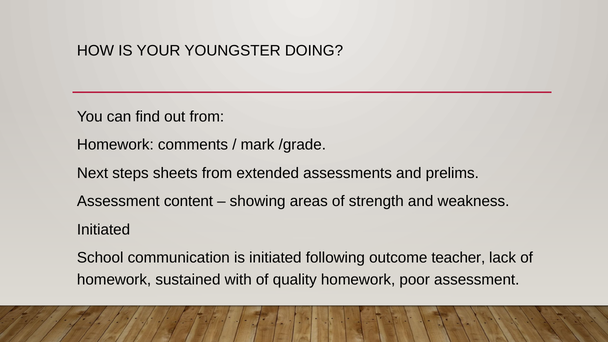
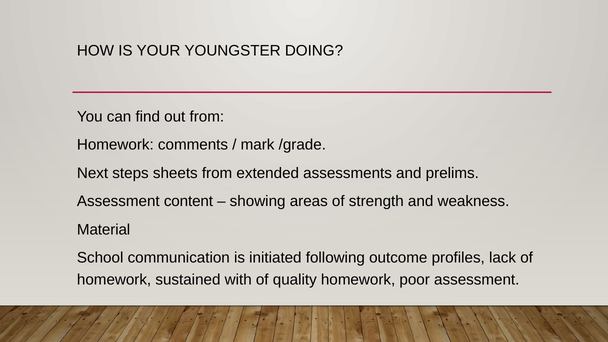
Initiated: Initiated -> Material (104, 230)
teacher: teacher -> profiles (458, 258)
